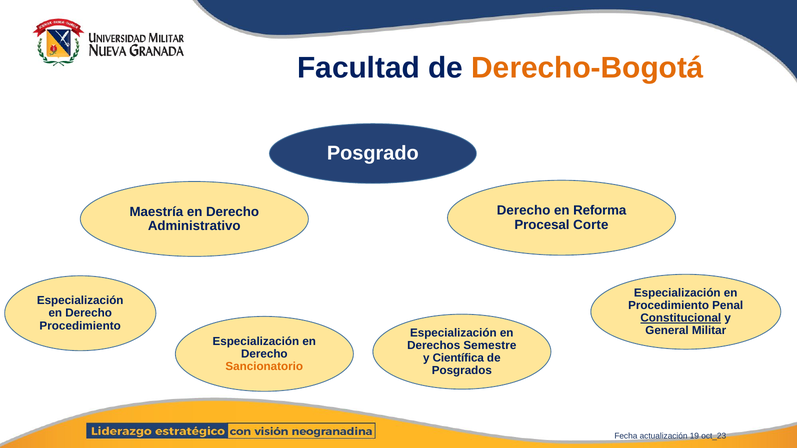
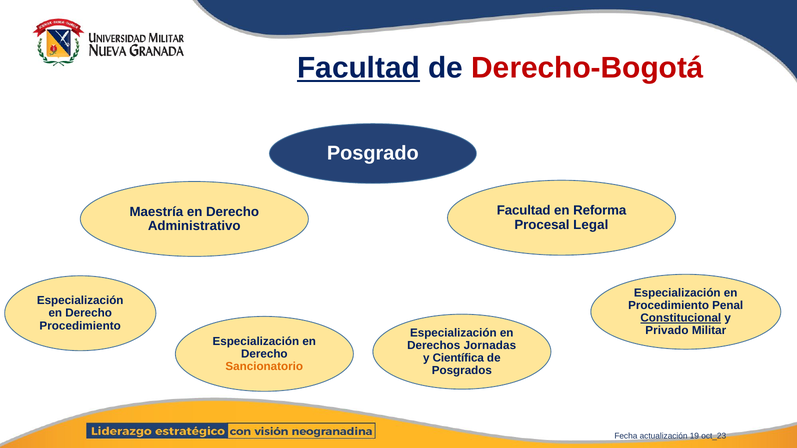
Facultad underline: none -> present (359, 68)
Derecho-Bogotá colour: orange -> red (587, 68)
Derecho: Derecho -> Facultad (524, 211)
Corte: Corte -> Legal (591, 225)
General: General -> Privado (667, 331)
Semestre: Semestre -> Jornadas (490, 346)
